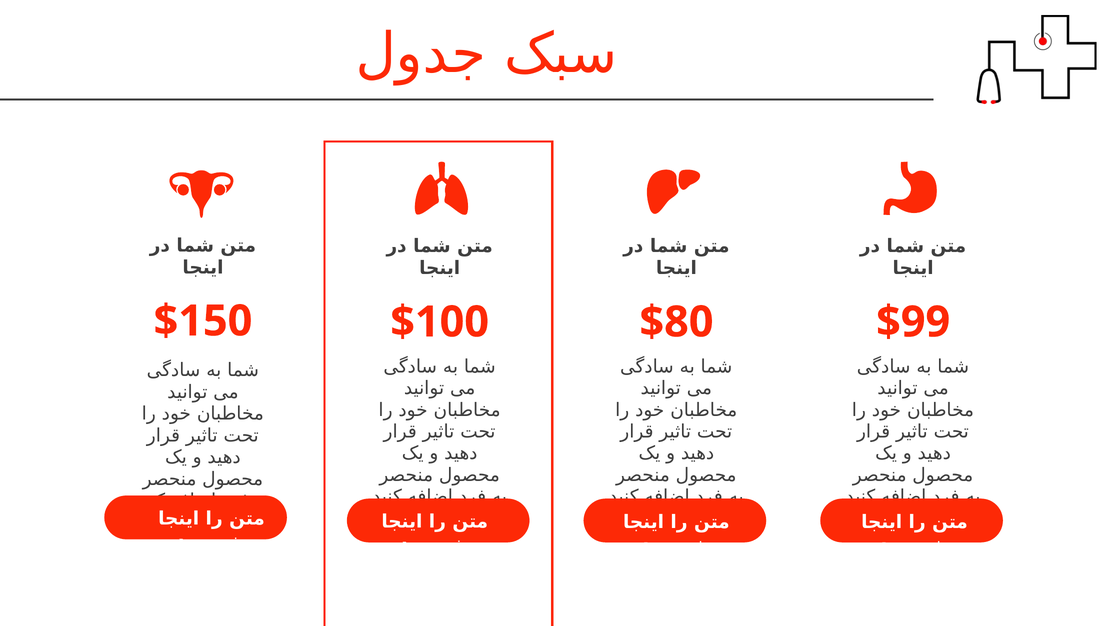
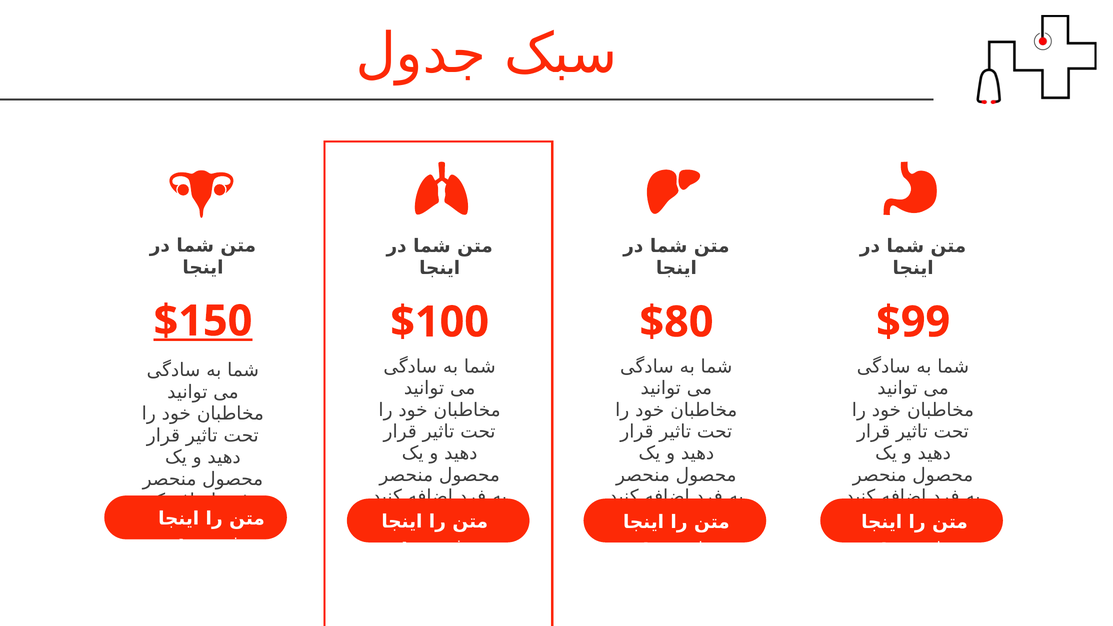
$150 underline: none -> present (203, 321)
